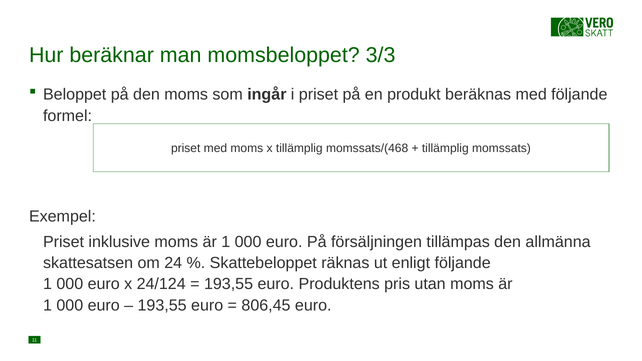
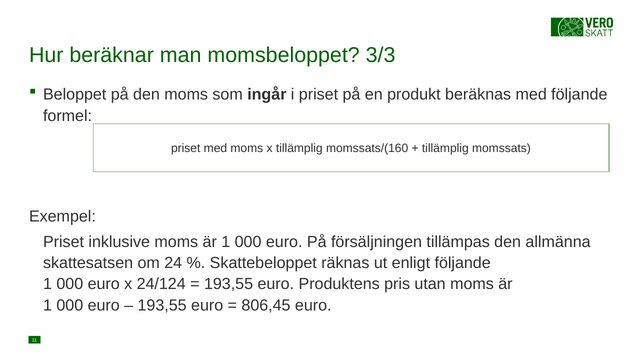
momssats/(468: momssats/(468 -> momssats/(160 (367, 149)
